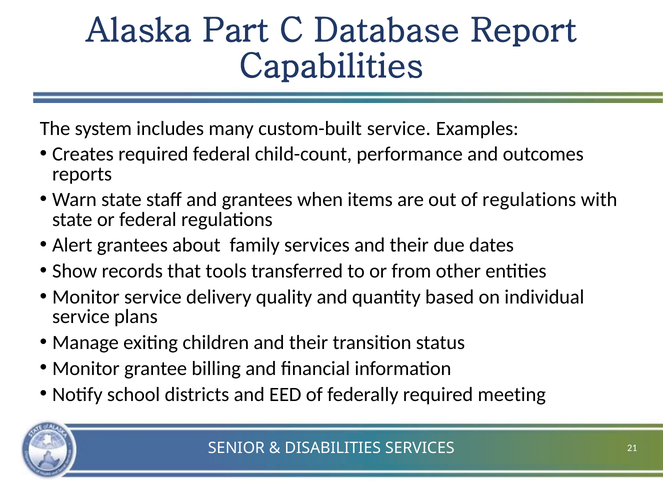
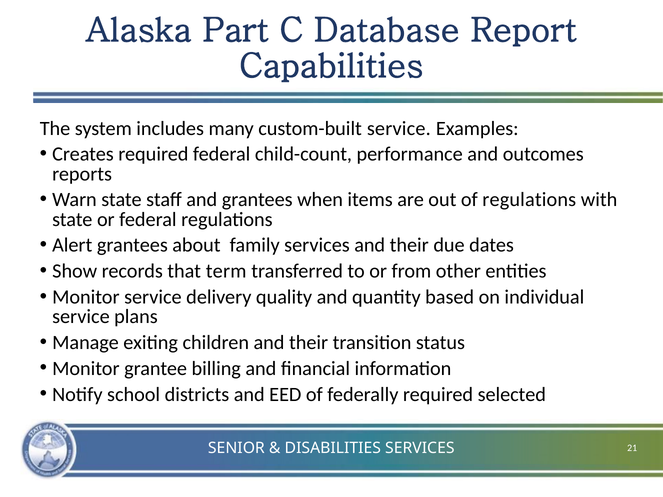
tools: tools -> term (226, 271)
meeting: meeting -> selected (512, 395)
